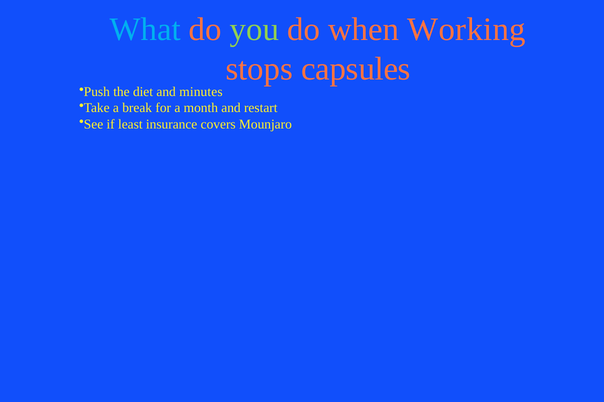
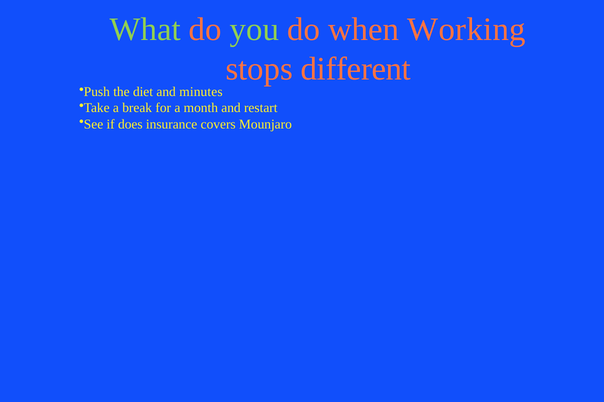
What colour: light blue -> light green (145, 30)
capsules: capsules -> different (356, 69)
least: least -> does (130, 124)
